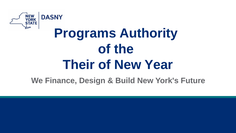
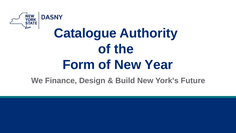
Programs: Programs -> Catalogue (85, 33)
Their: Their -> Form (79, 65)
